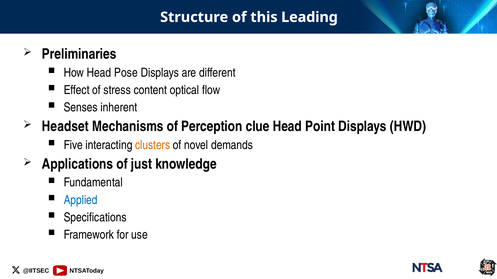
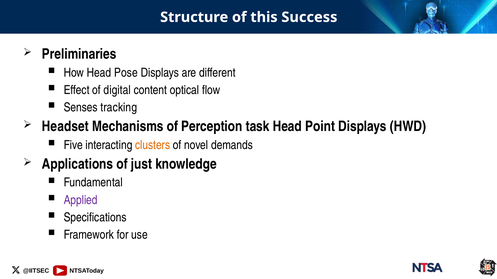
Leading: Leading -> Success (309, 17)
stress: stress -> digital (117, 90)
inherent: inherent -> tracking (119, 108)
clue: clue -> task (258, 127)
Applied colour: blue -> purple (81, 200)
